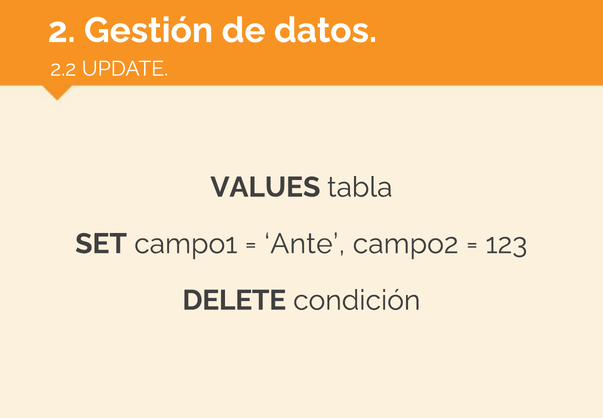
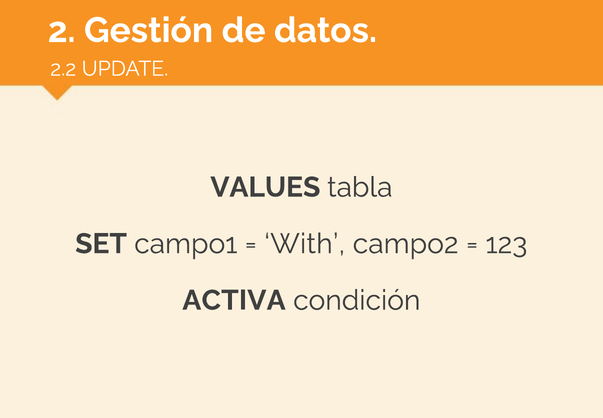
Ante: Ante -> With (305, 244)
DELETE: DELETE -> ACTIVA (234, 300)
